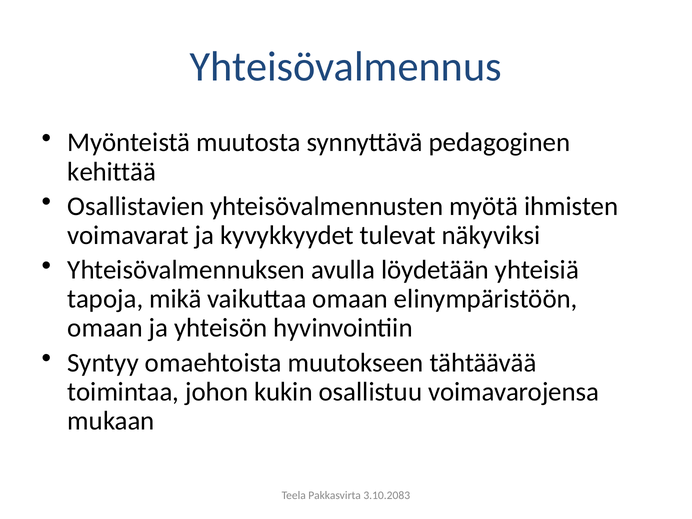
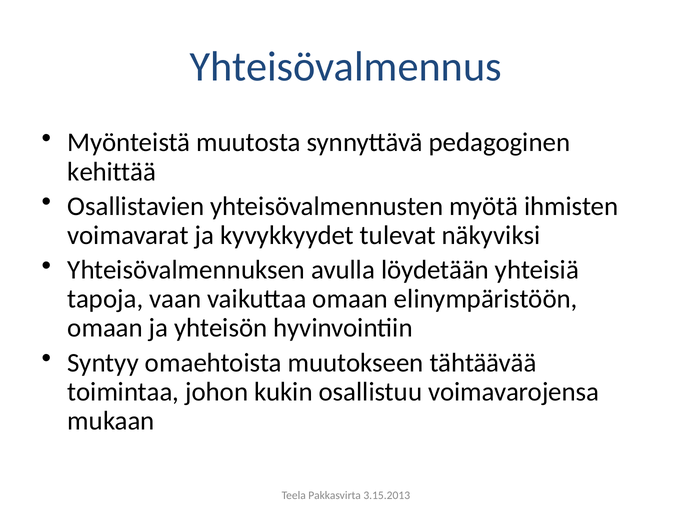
mikä: mikä -> vaan (175, 299)
3.10.2083: 3.10.2083 -> 3.15.2013 (387, 496)
